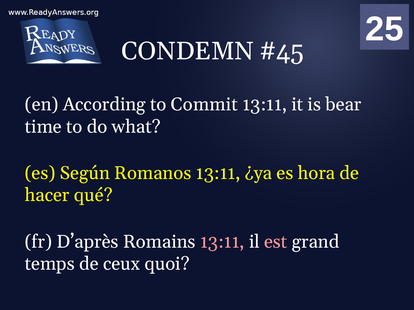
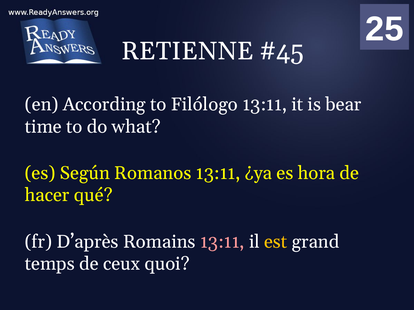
CONDEMN: CONDEMN -> RETIENNE (188, 51)
Commit: Commit -> Filólogo (204, 105)
est colour: pink -> yellow (276, 242)
